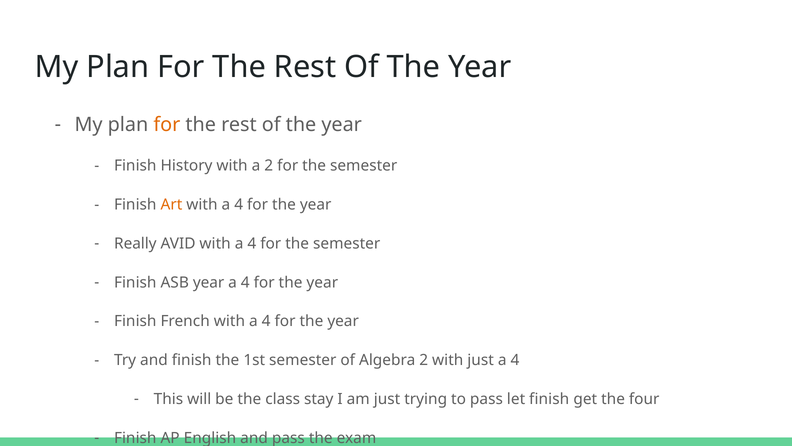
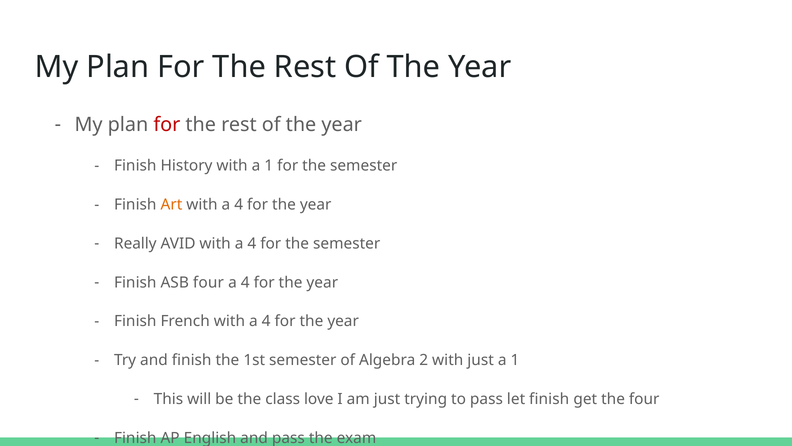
for colour: orange -> red (167, 125)
with a 2: 2 -> 1 (269, 166)
ASB year: year -> four (208, 282)
just a 4: 4 -> 1 (515, 360)
stay: stay -> love (319, 399)
